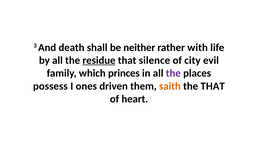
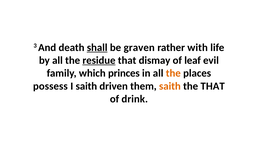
shall underline: none -> present (97, 48)
neither: neither -> graven (139, 48)
silence: silence -> dismay (155, 60)
city: city -> leaf (193, 60)
the colour: purple -> orange (173, 73)
I ones: ones -> saith (86, 86)
heart: heart -> drink (135, 99)
